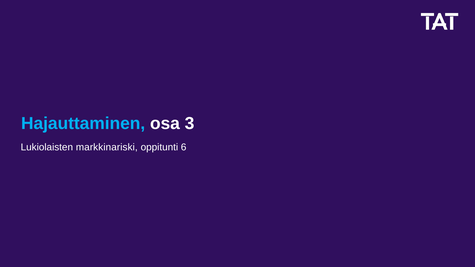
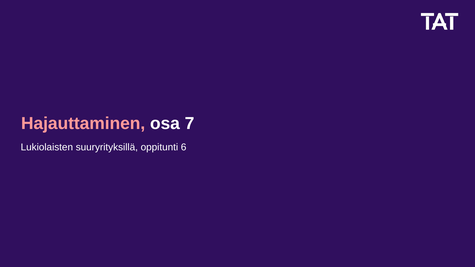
Hajauttaminen colour: light blue -> pink (83, 124)
3: 3 -> 7 (190, 124)
markkinariski: markkinariski -> suuryrityksillä (107, 147)
